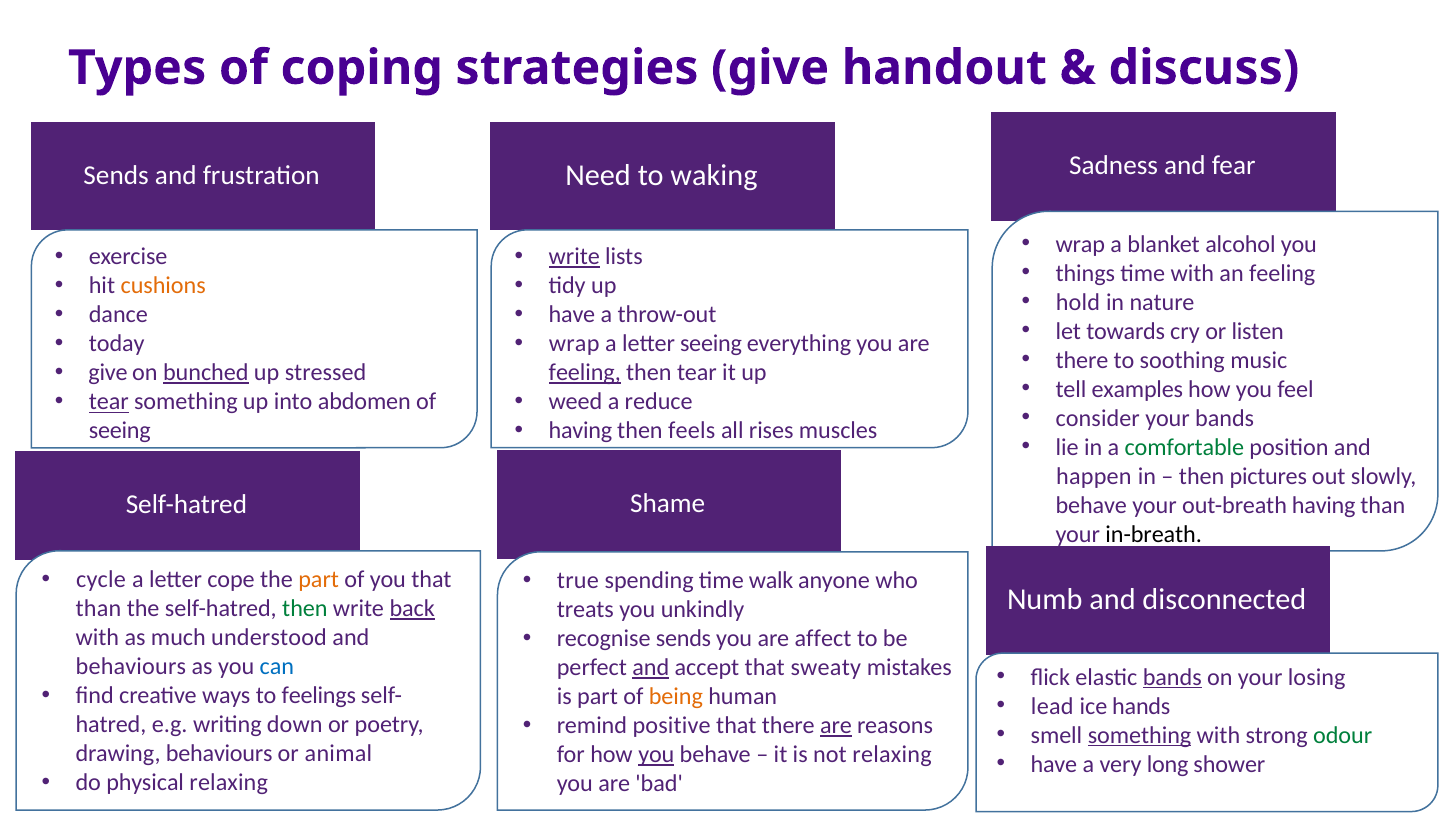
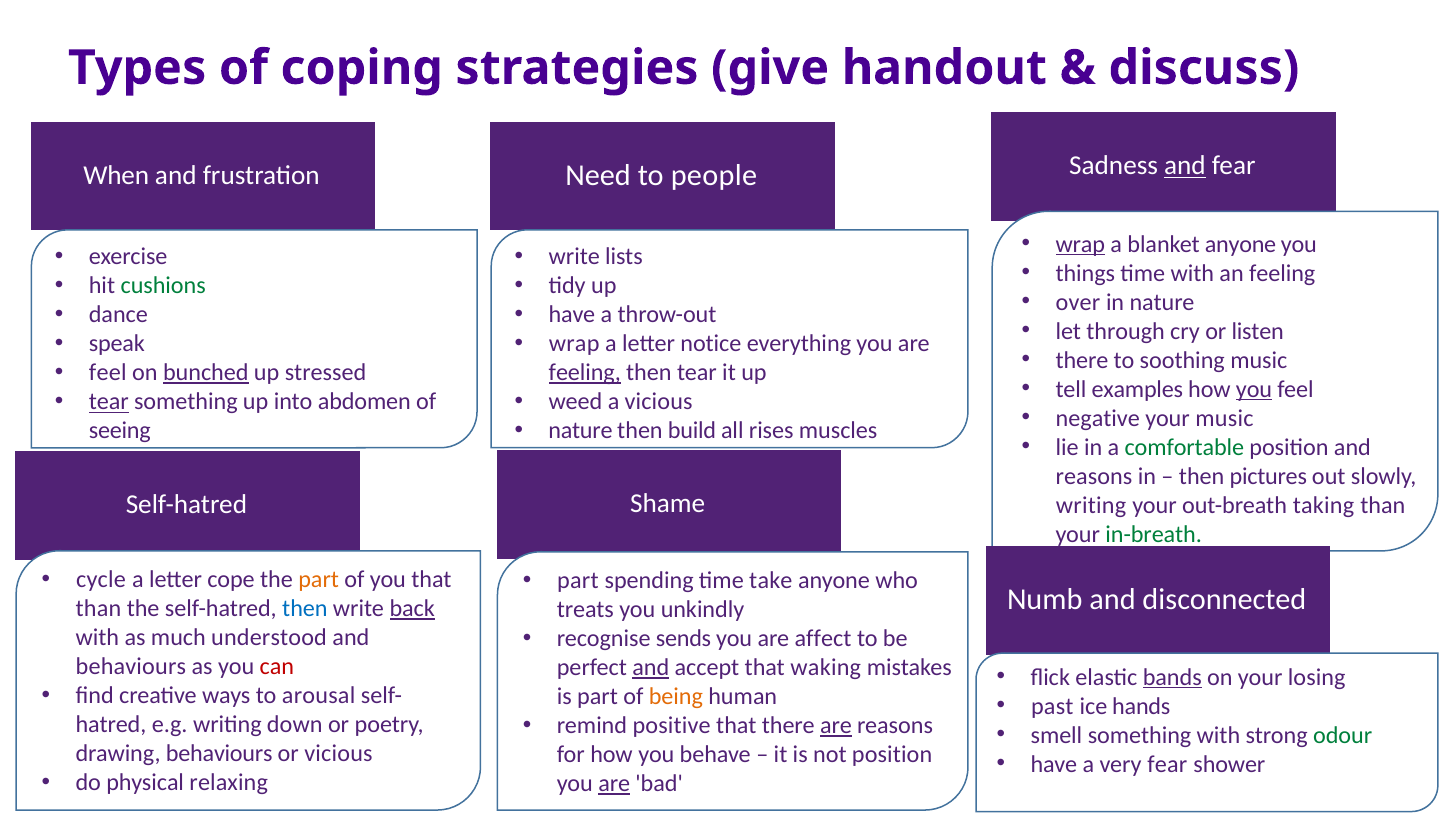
and underline: none -> present (1185, 166)
waking: waking -> people (714, 176)
Sends: Sends -> When (116, 175)
wrap underline: none -> present (1080, 244)
blanket alcohol: alcohol -> anyone (1241, 244)
write underline: present -> none (574, 257)
cushions colour: orange -> green (163, 286)
hold: hold -> over (1078, 302)
towards: towards -> through (1126, 331)
today: today -> speak (117, 344)
letter seeing: seeing -> notice (711, 344)
give: give -> feel (108, 373)
you underline: none -> present (1254, 389)
a reduce: reduce -> vicious (659, 402)
consider: consider -> negative (1098, 418)
your bands: bands -> music (1225, 418)
having: having -> nature (580, 431)
feels: feels -> build (692, 431)
happen: happen -> reasons (1094, 476)
behave: behave -> writing (1091, 505)
out-breath having: having -> taking (1324, 505)
in-breath colour: black -> green (1154, 534)
true: true -> part (578, 580)
walk: walk -> take (771, 580)
then colour: green -> blue (305, 608)
can colour: blue -> red (277, 667)
sweaty: sweaty -> waking (826, 667)
feelings: feelings -> arousal (319, 696)
lead: lead -> past (1052, 706)
something underline: present -> none (1140, 735)
or animal: animal -> vicious (338, 754)
you underline: present -> none (656, 755)
not relaxing: relaxing -> position (892, 755)
very long: long -> fear (1167, 764)
are underline: none -> present (614, 784)
